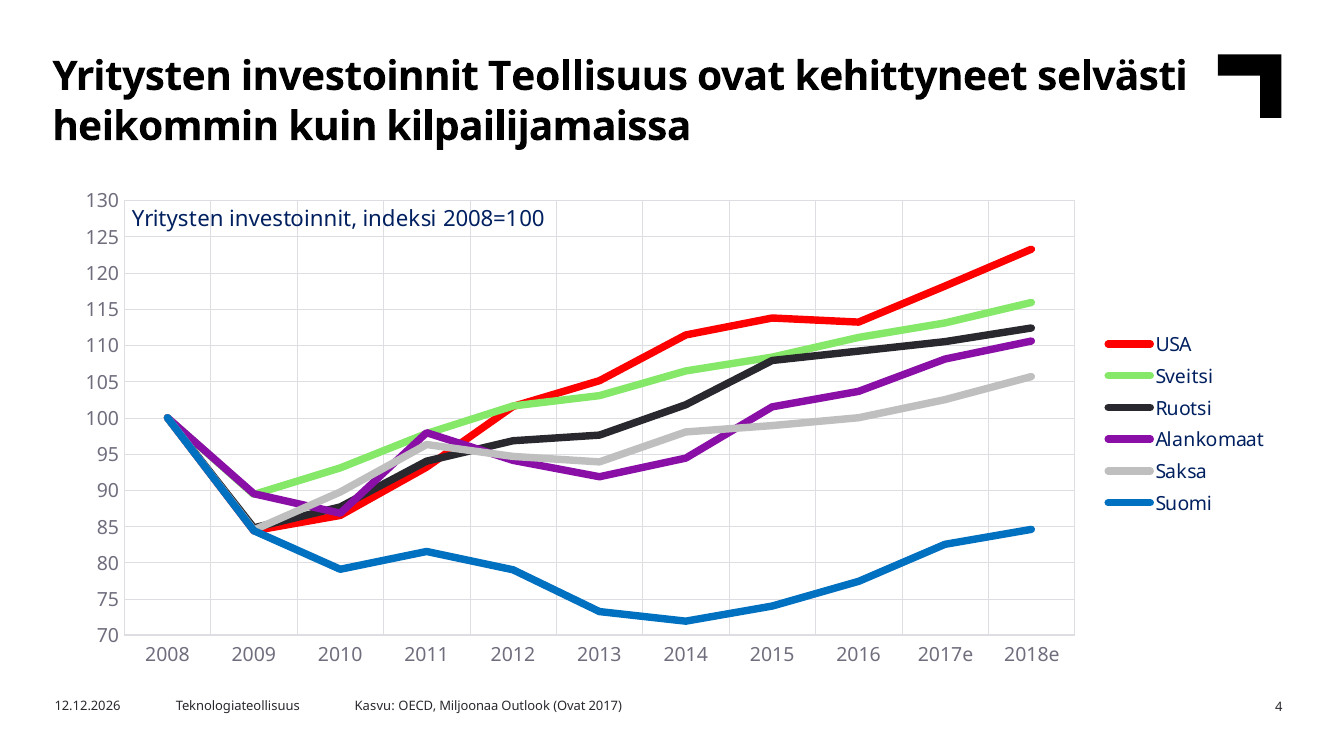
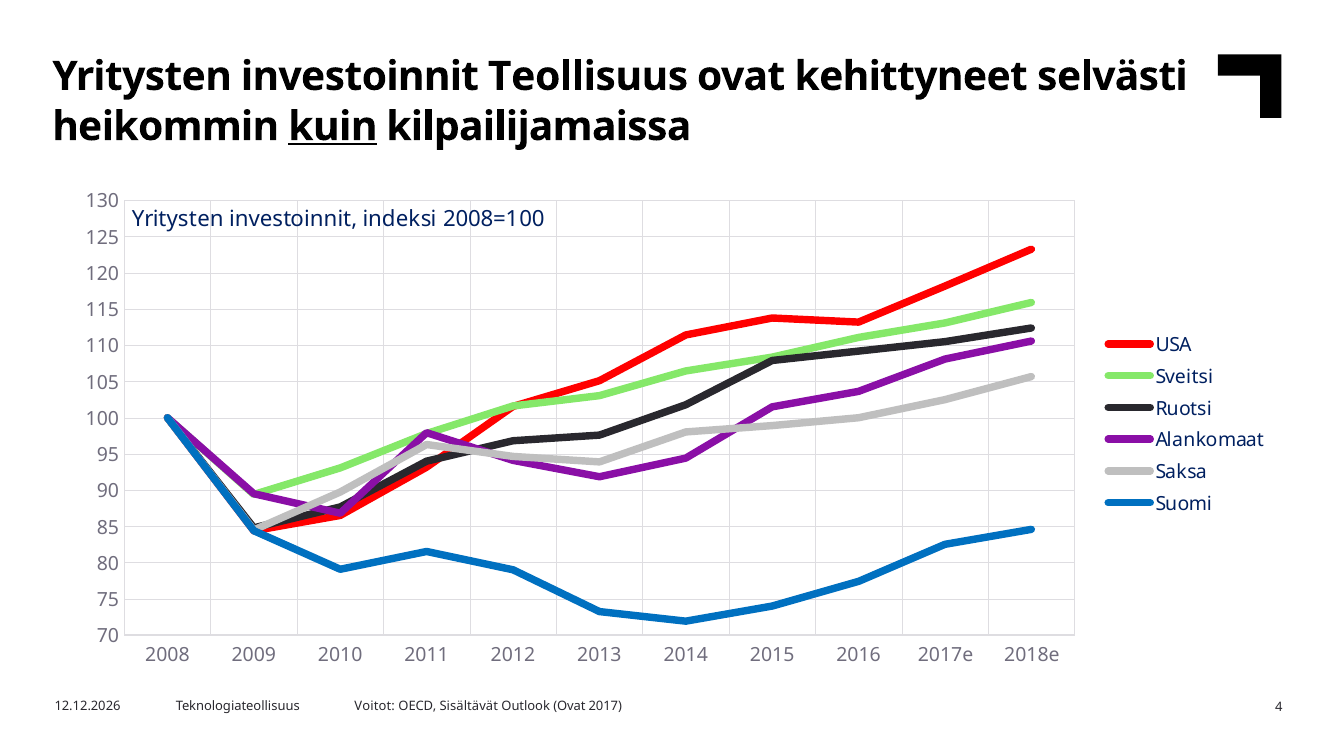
kuin underline: none -> present (333, 127)
Kasvu: Kasvu -> Voitot (375, 706)
Miljoonaa: Miljoonaa -> Sisältävät (469, 706)
